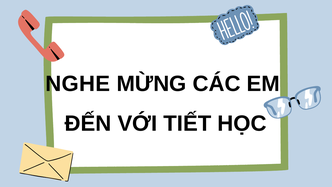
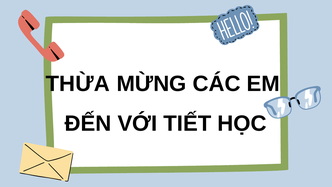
NGHE: NGHE -> THỪA (78, 84)
